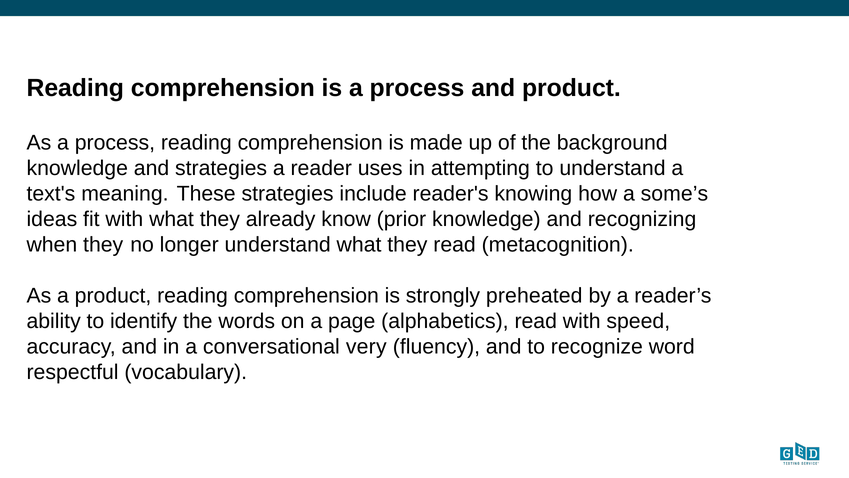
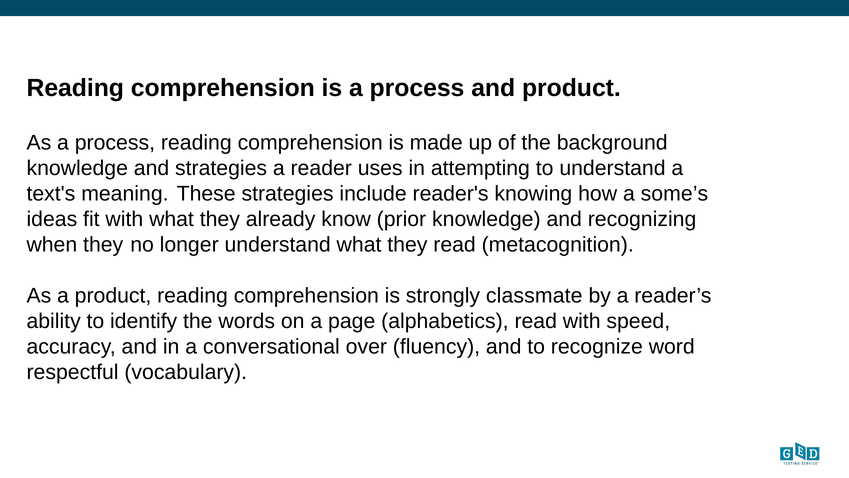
preheated: preheated -> classmate (534, 295)
very: very -> over (366, 346)
